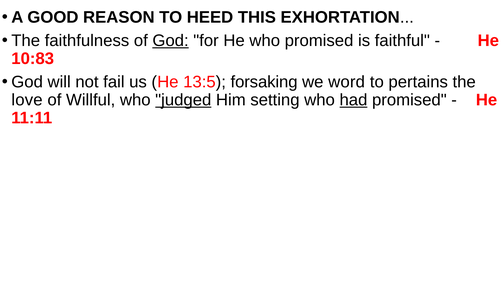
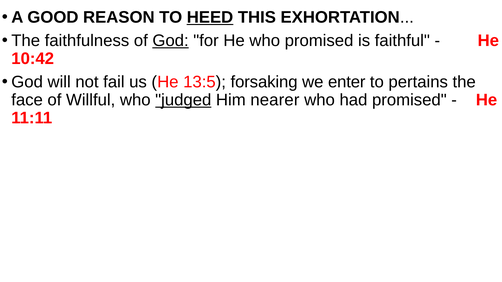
HEED underline: none -> present (210, 17)
10:83: 10:83 -> 10:42 (33, 59)
word: word -> enter (347, 82)
love: love -> face (27, 100)
setting: setting -> nearer (275, 100)
had underline: present -> none (353, 100)
